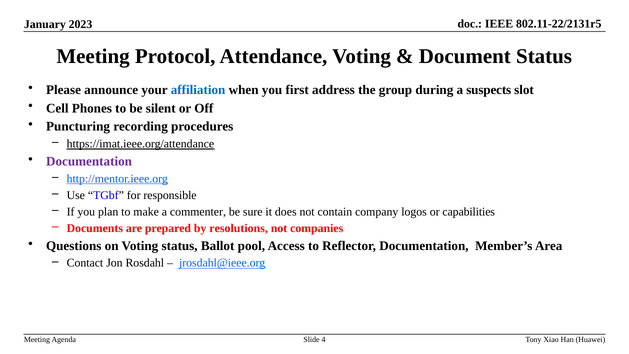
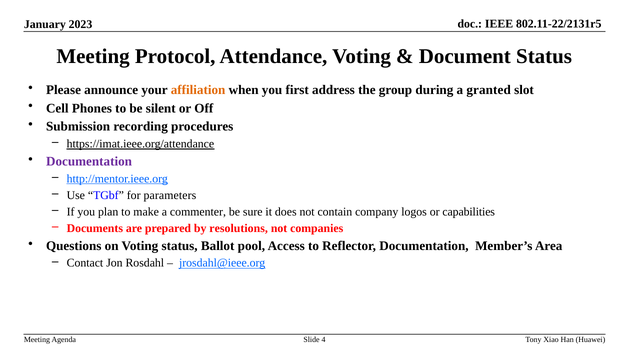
affiliation colour: blue -> orange (198, 90)
suspects: suspects -> granted (489, 90)
Puncturing: Puncturing -> Submission (78, 126)
responsible: responsible -> parameters (170, 195)
